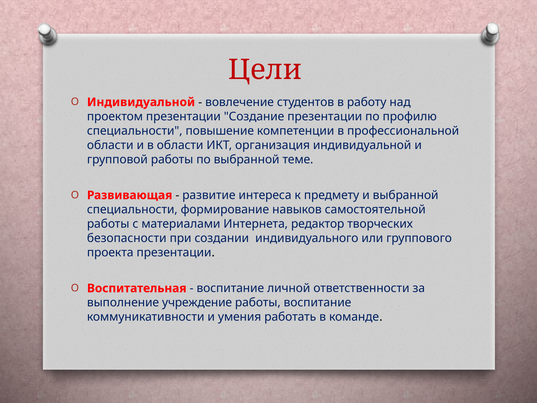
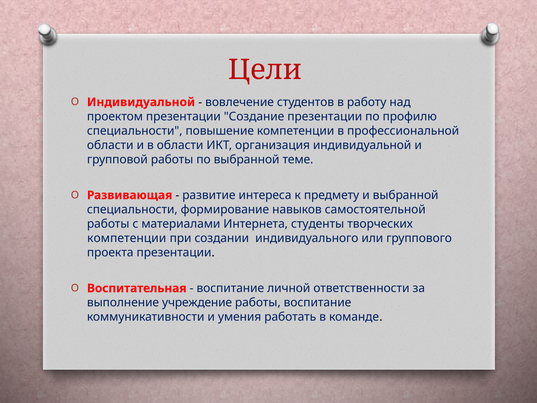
редактор: редактор -> студенты (318, 224)
безопасности: безопасности -> компетенции (127, 238)
